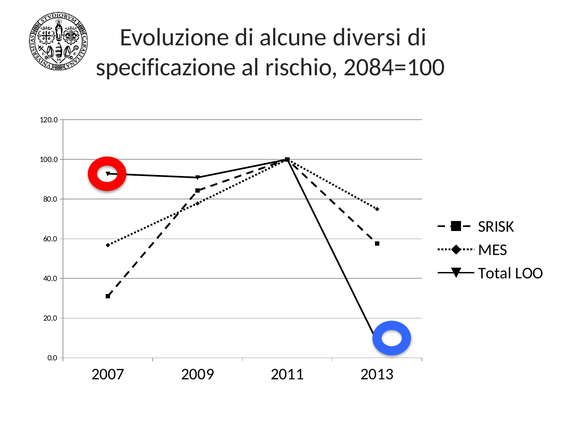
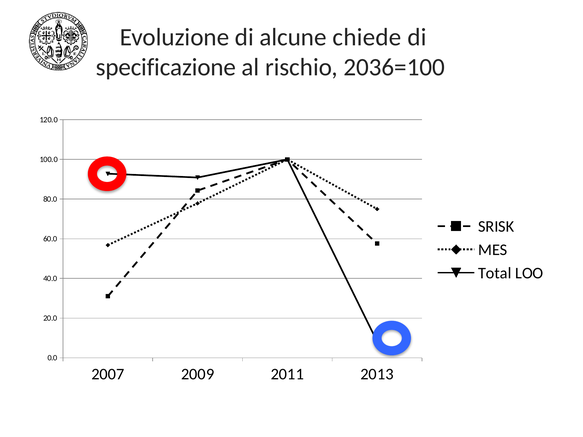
diversi: diversi -> chiede (367, 37)
2084=100: 2084=100 -> 2036=100 (394, 67)
